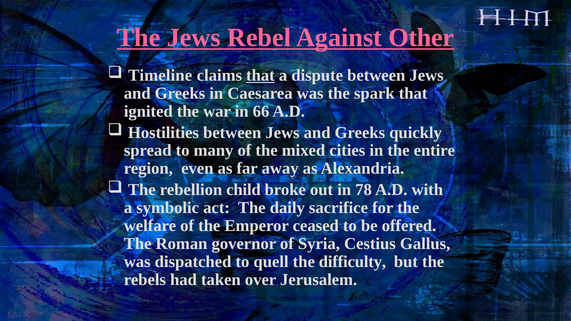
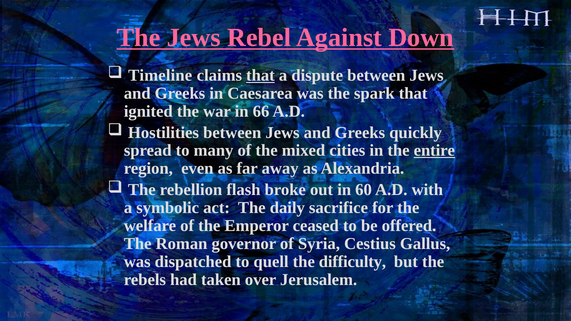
Other: Other -> Down (421, 38)
entire underline: none -> present (434, 151)
child: child -> flash (243, 190)
78: 78 -> 60 (364, 190)
